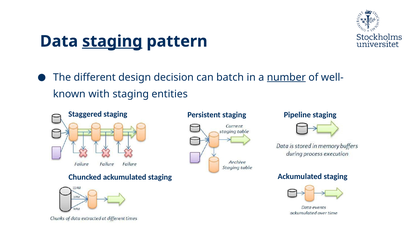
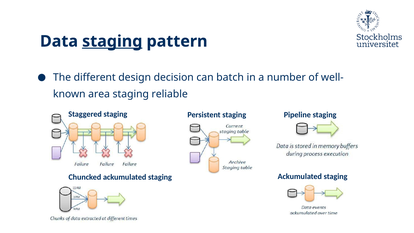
number underline: present -> none (286, 77)
with: with -> area (99, 94)
entities: entities -> reliable (170, 94)
